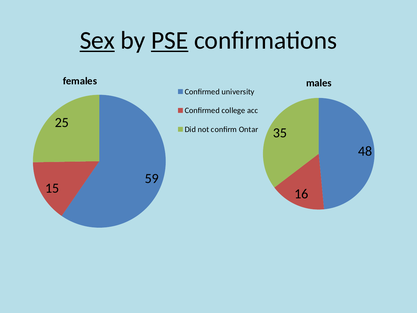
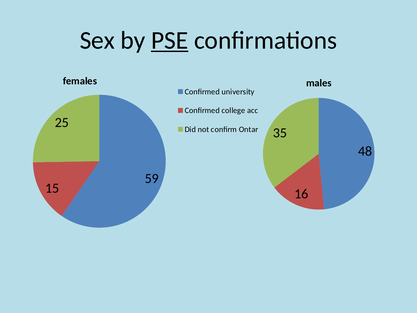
Sex underline: present -> none (97, 40)
